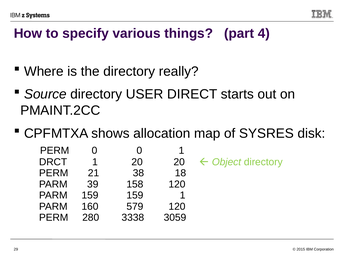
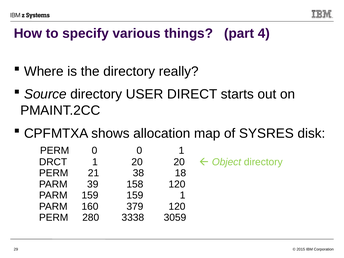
579: 579 -> 379 (135, 206)
